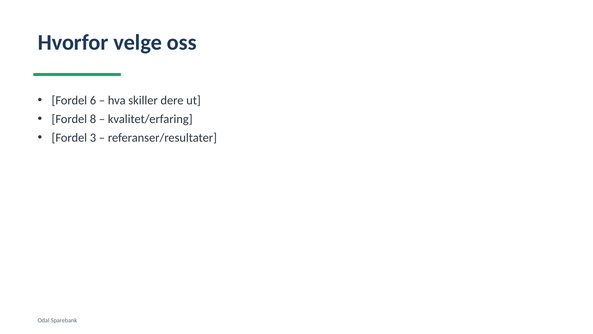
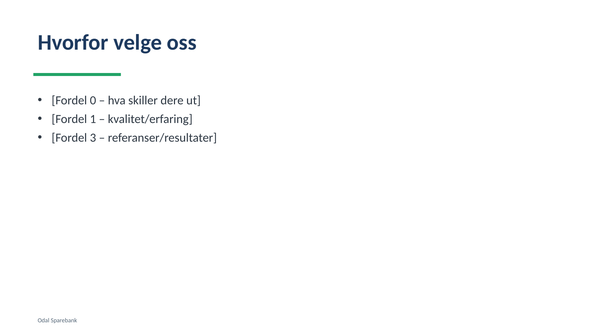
6: 6 -> 0 (93, 100)
8: 8 -> 1 (93, 119)
